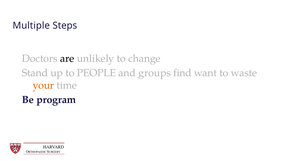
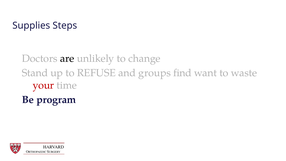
Multiple: Multiple -> Supplies (31, 25)
PEOPLE: PEOPLE -> REFUSE (96, 73)
your colour: orange -> red (43, 85)
